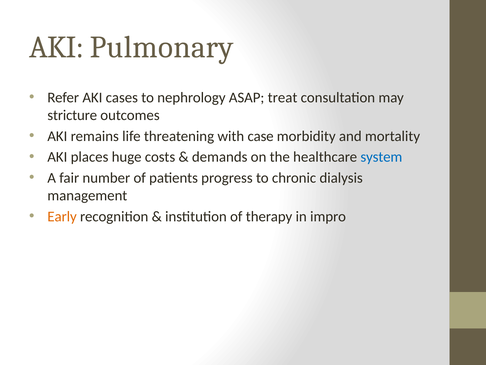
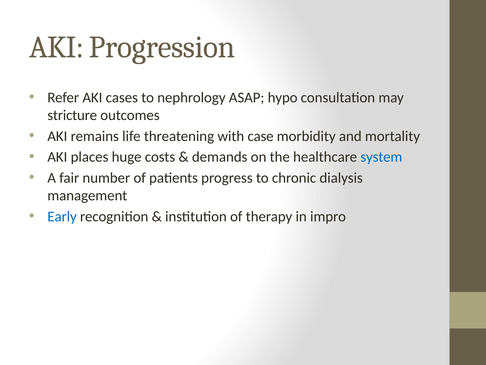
Pulmonary: Pulmonary -> Progression (162, 47)
treat: treat -> hypo (283, 97)
Early colour: orange -> blue (62, 216)
